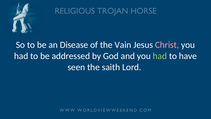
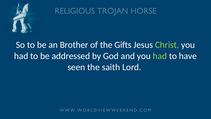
Disease: Disease -> Brother (74, 45)
Vain: Vain -> Gifts (123, 45)
Christ colour: pink -> light green (167, 45)
